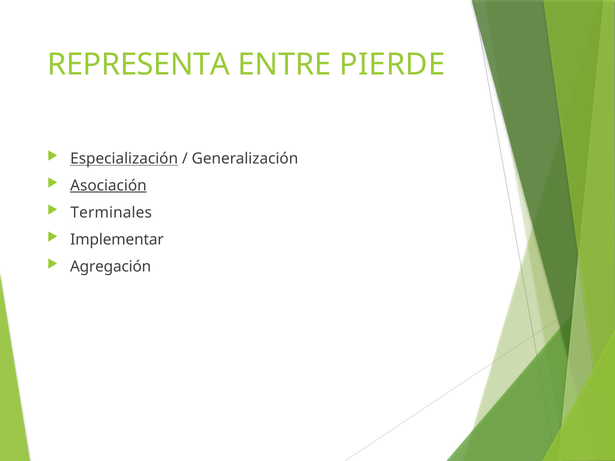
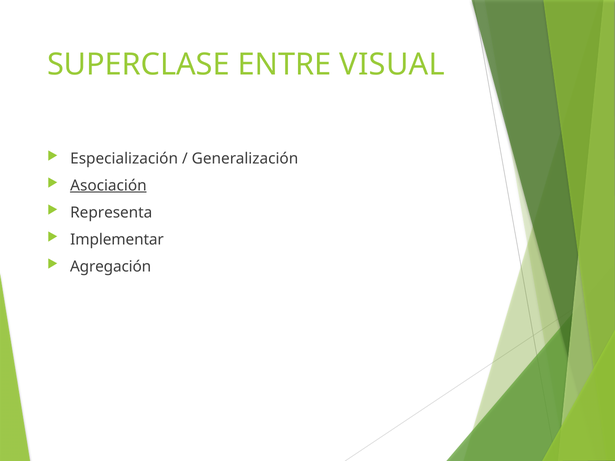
REPRESENTA: REPRESENTA -> SUPERCLASE (138, 65)
PIERDE: PIERDE -> VISUAL (392, 65)
Especialización underline: present -> none (124, 159)
Terminales: Terminales -> Representa (111, 213)
